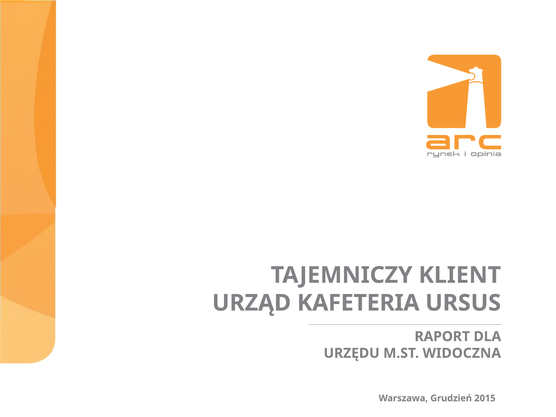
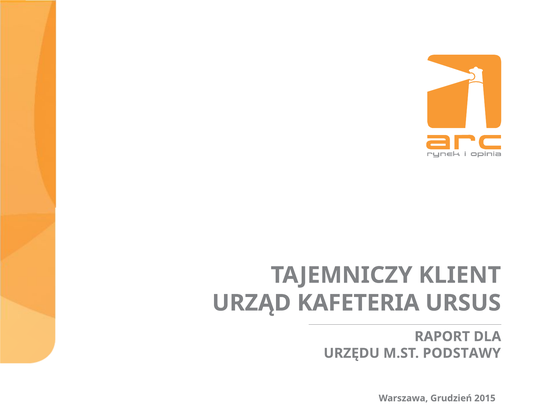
WIDOCZNA: WIDOCZNA -> PODSTAWY (462, 353)
